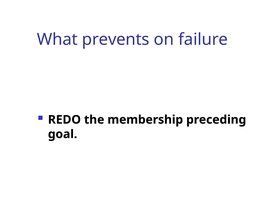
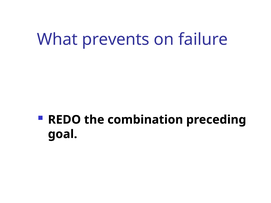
membership: membership -> combination (145, 120)
